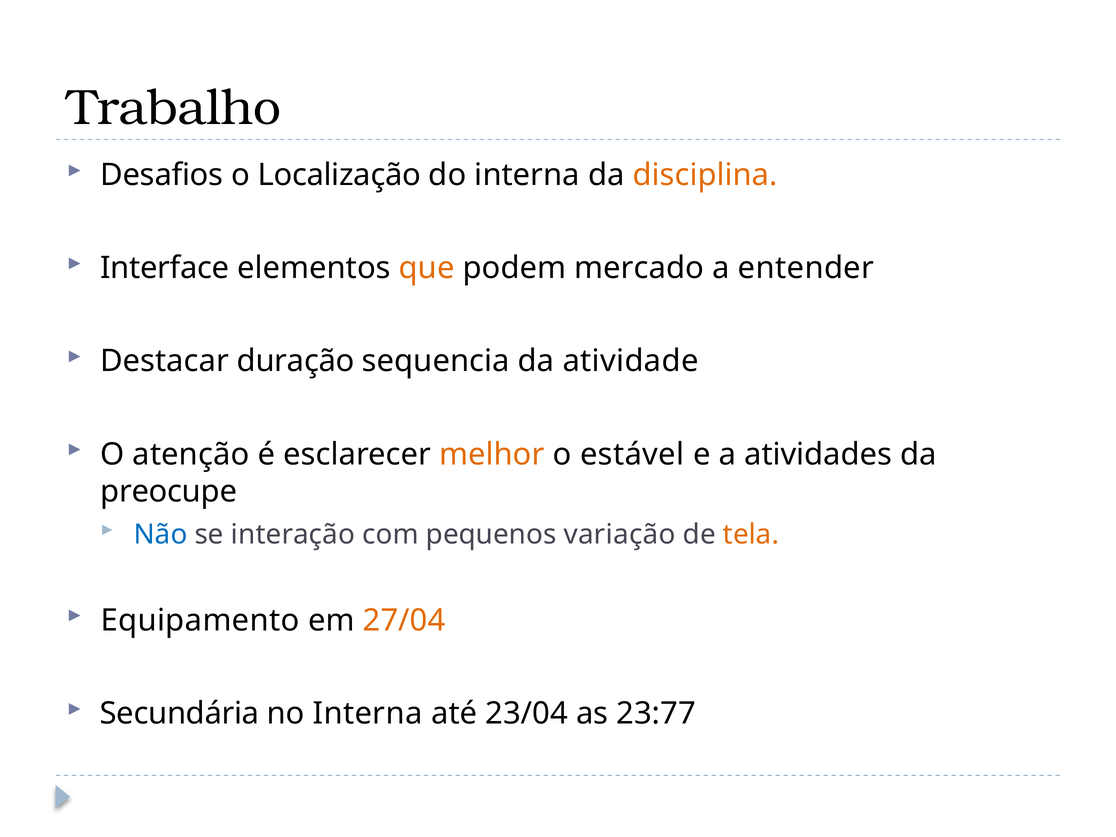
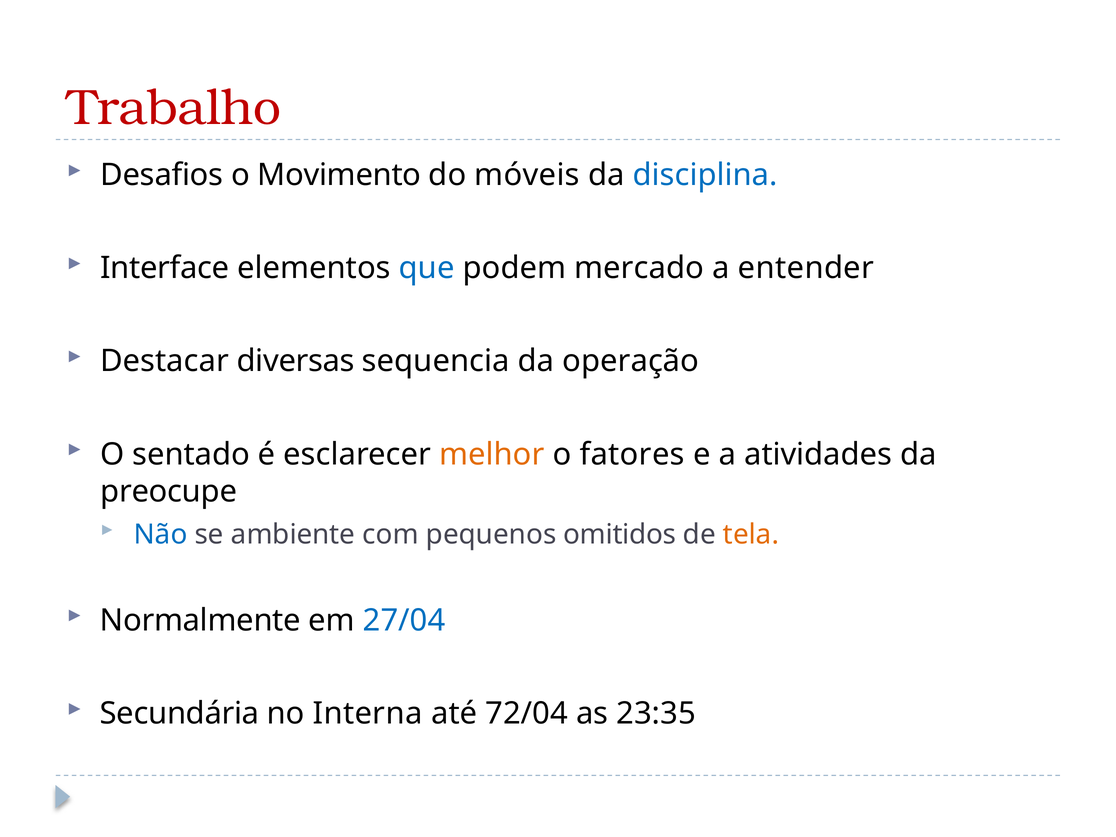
Trabalho colour: black -> red (174, 108)
Localização: Localização -> Movimento (339, 175)
do interna: interna -> móveis (527, 175)
disciplina colour: orange -> blue (705, 175)
que colour: orange -> blue (427, 268)
duração: duração -> diversas (296, 361)
atividade: atividade -> operação (631, 361)
atenção: atenção -> sentado (191, 454)
estável: estável -> fatores (632, 454)
interação: interação -> ambiente (293, 534)
variação: variação -> omitidos (620, 534)
Equipamento: Equipamento -> Normalmente (200, 620)
27/04 colour: orange -> blue (404, 620)
23/04: 23/04 -> 72/04 (527, 713)
23:77: 23:77 -> 23:35 (656, 713)
